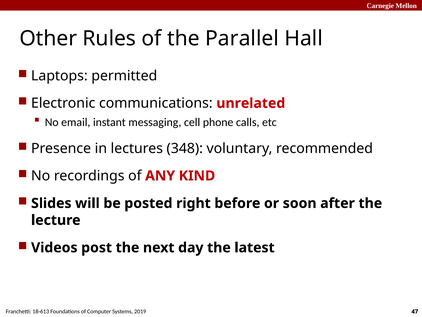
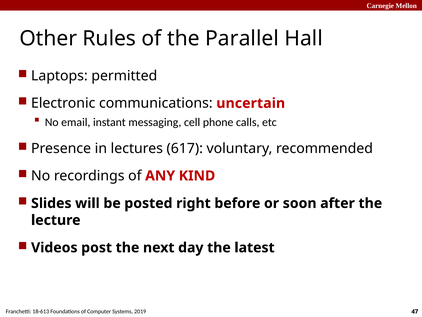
unrelated: unrelated -> uncertain (251, 103)
348: 348 -> 617 (185, 148)
